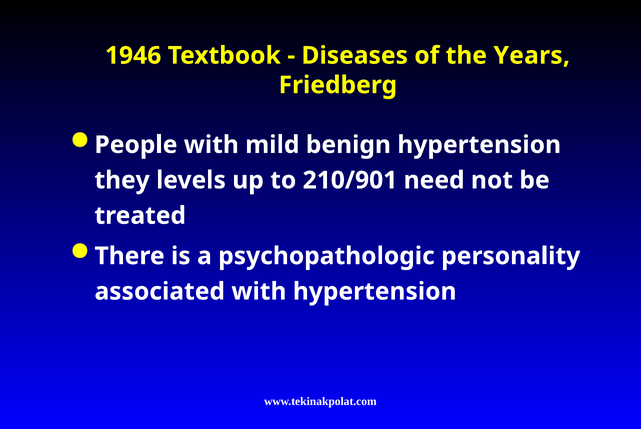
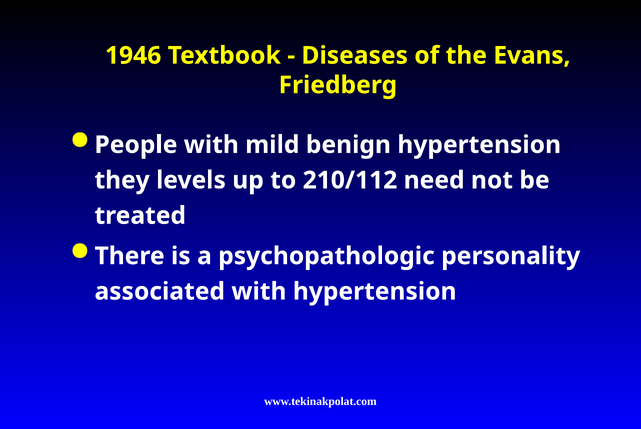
Years: Years -> Evans (532, 56)
210/901: 210/901 -> 210/112 (350, 180)
